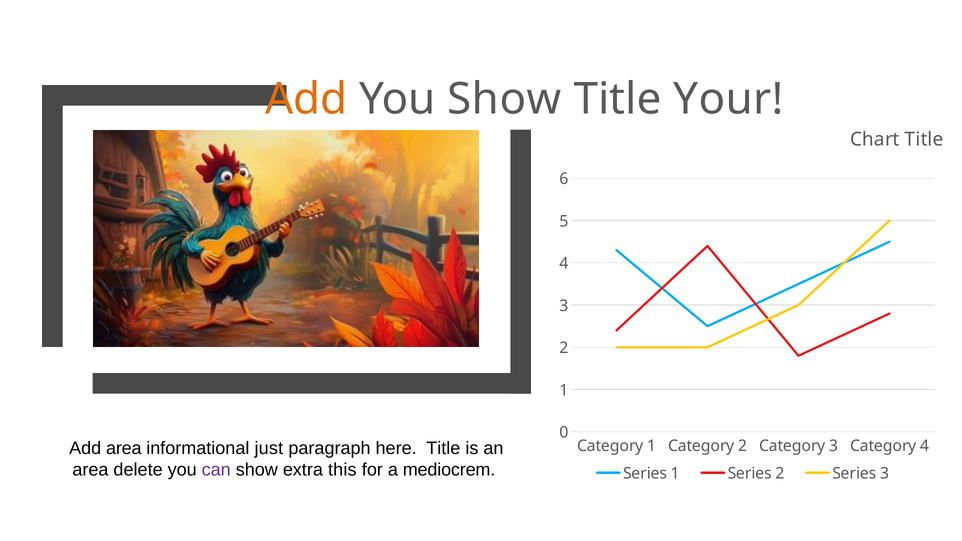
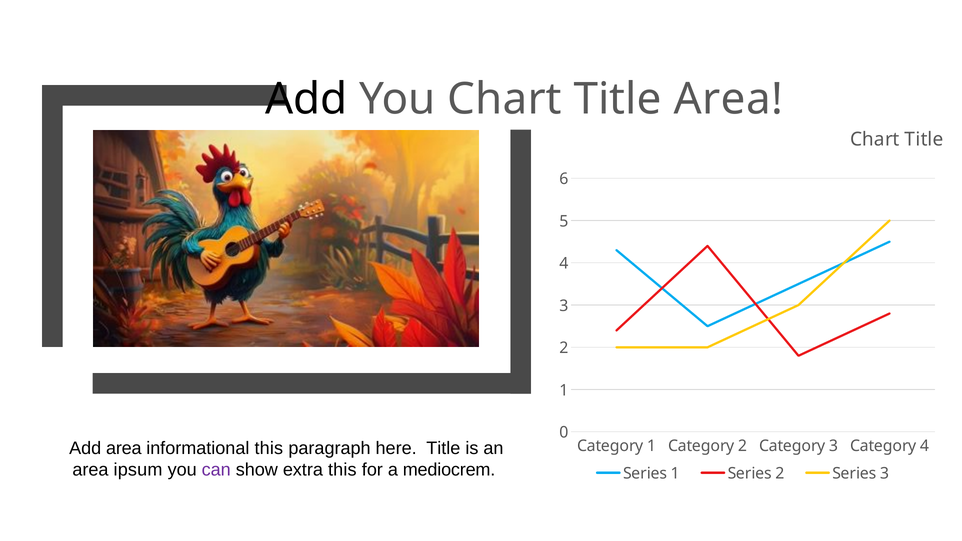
Add colour: orange -> black (306, 99)
You Show: Show -> Chart (504, 99)
Title Your: Your -> Area (728, 99)
informational just: just -> this (269, 449)
delete: delete -> ipsum (138, 470)
